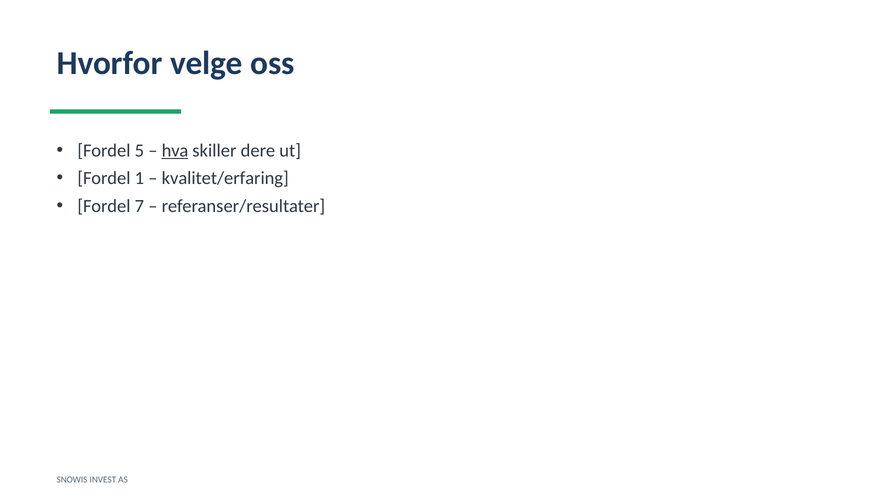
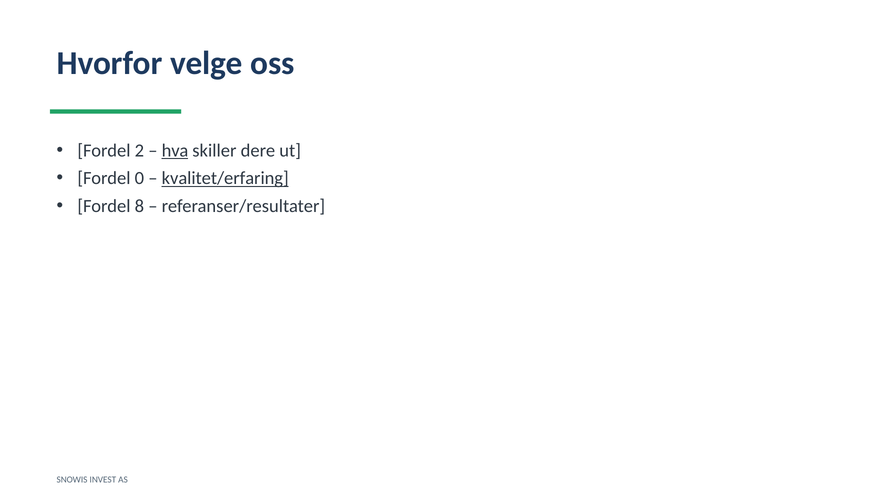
5: 5 -> 2 (139, 151)
1: 1 -> 0 (139, 178)
kvalitet/erfaring underline: none -> present (225, 178)
7: 7 -> 8 (139, 206)
